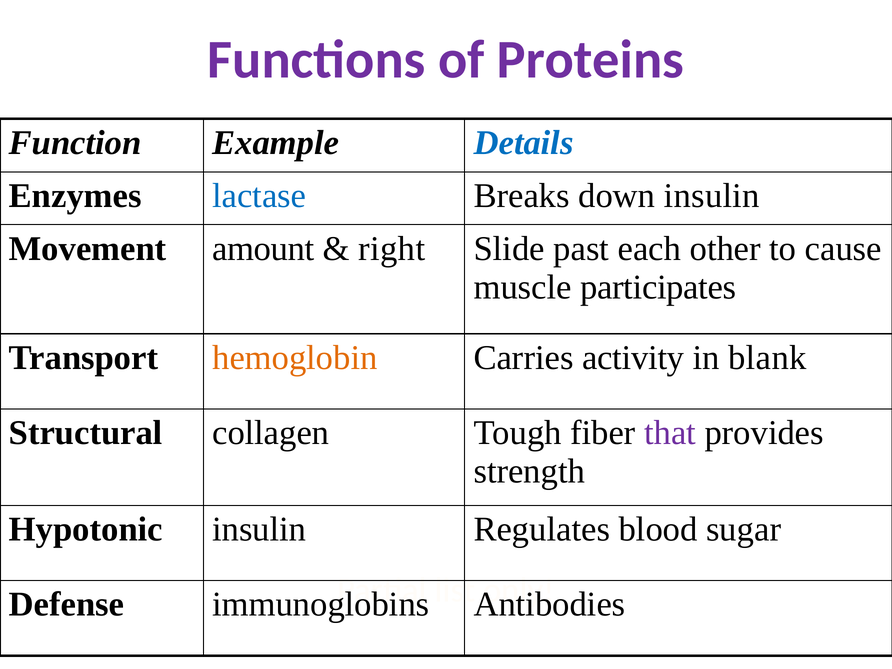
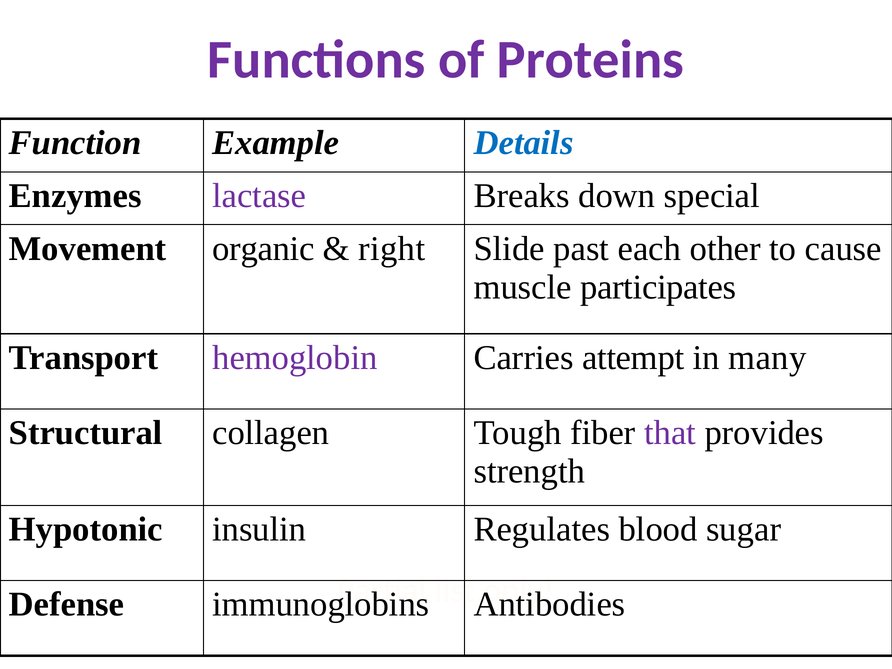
lactase colour: blue -> purple (259, 196)
down insulin: insulin -> special (712, 196)
amount: amount -> organic (263, 249)
hemoglobin colour: orange -> purple (295, 358)
activity: activity -> attempt (633, 358)
blank: blank -> many (767, 358)
